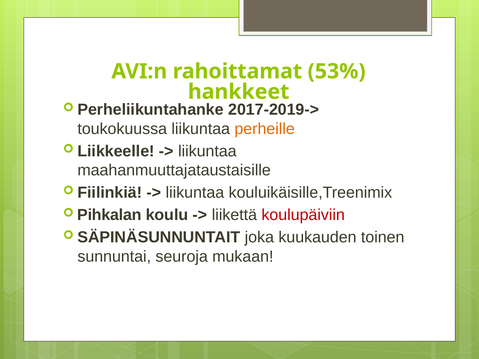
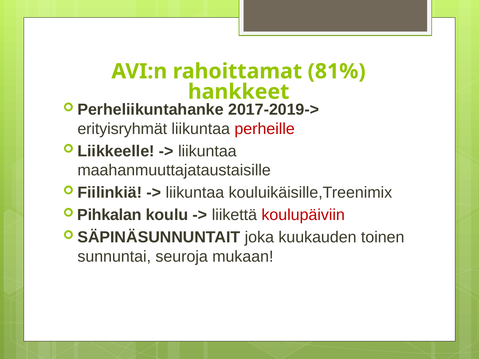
53%: 53% -> 81% (337, 71)
toukokuussa: toukokuussa -> erityisryhmät (122, 129)
perheille colour: orange -> red (265, 129)
